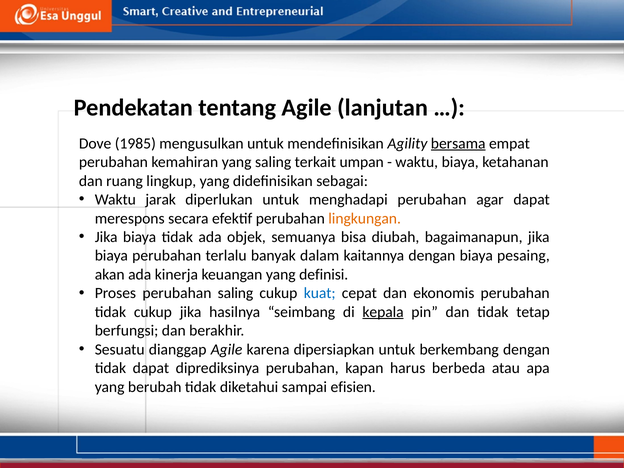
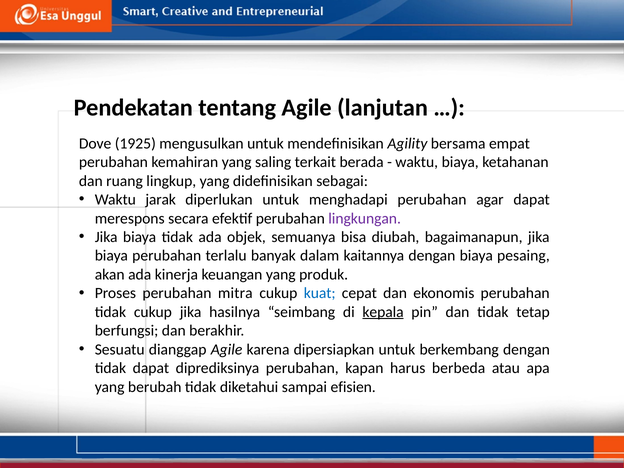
1985: 1985 -> 1925 (135, 144)
bersama underline: present -> none (458, 144)
umpan: umpan -> berada (362, 162)
lingkungan colour: orange -> purple (365, 218)
definisi: definisi -> produk (324, 275)
perubahan saling: saling -> mitra (235, 293)
